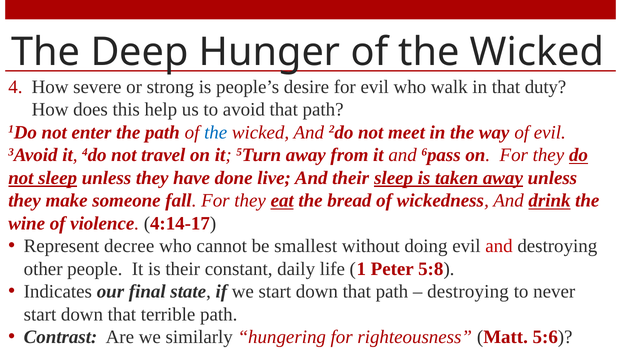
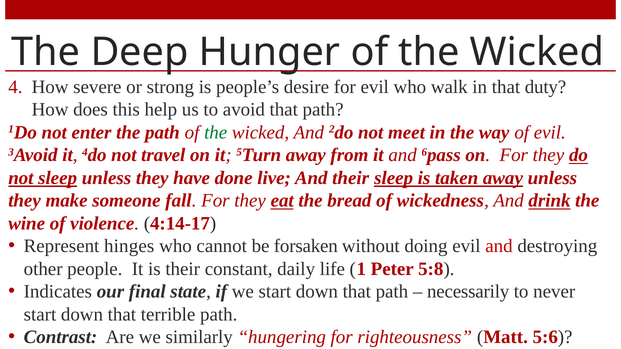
the colour: blue -> green (216, 132)
decree: decree -> hinges (129, 246)
smallest: smallest -> forsaken (306, 246)
destroying: destroying -> necessarily (468, 292)
